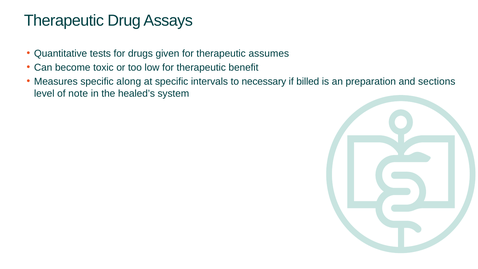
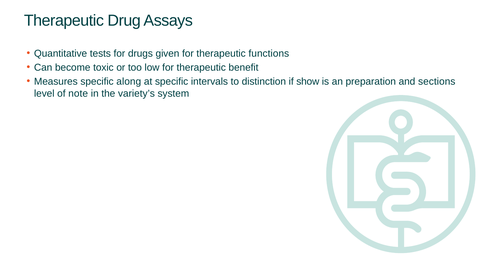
assumes: assumes -> functions (269, 54)
necessary: necessary -> distinction (264, 81)
billed: billed -> show (308, 81)
healed’s: healed’s -> variety’s (136, 93)
